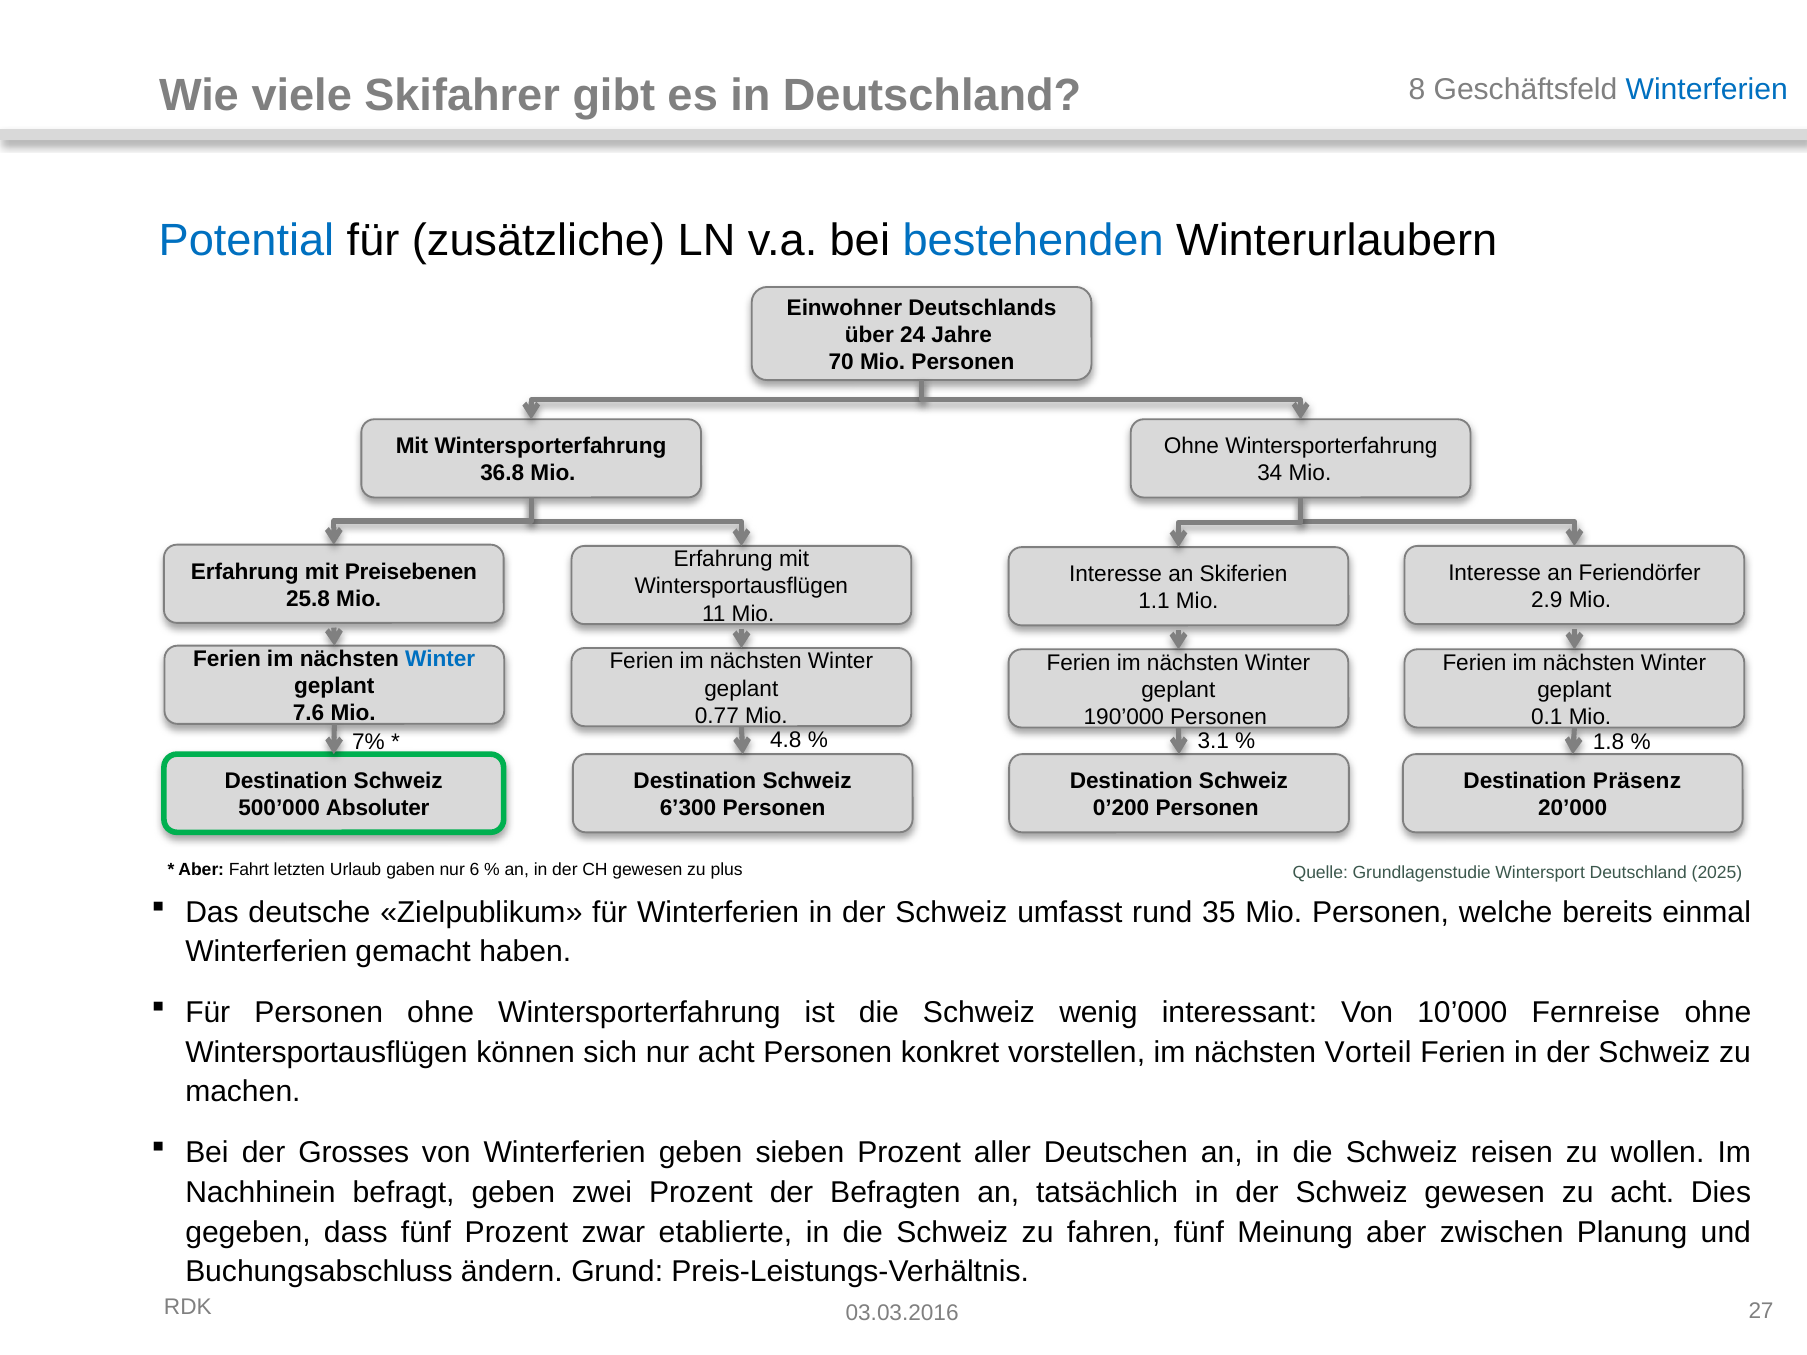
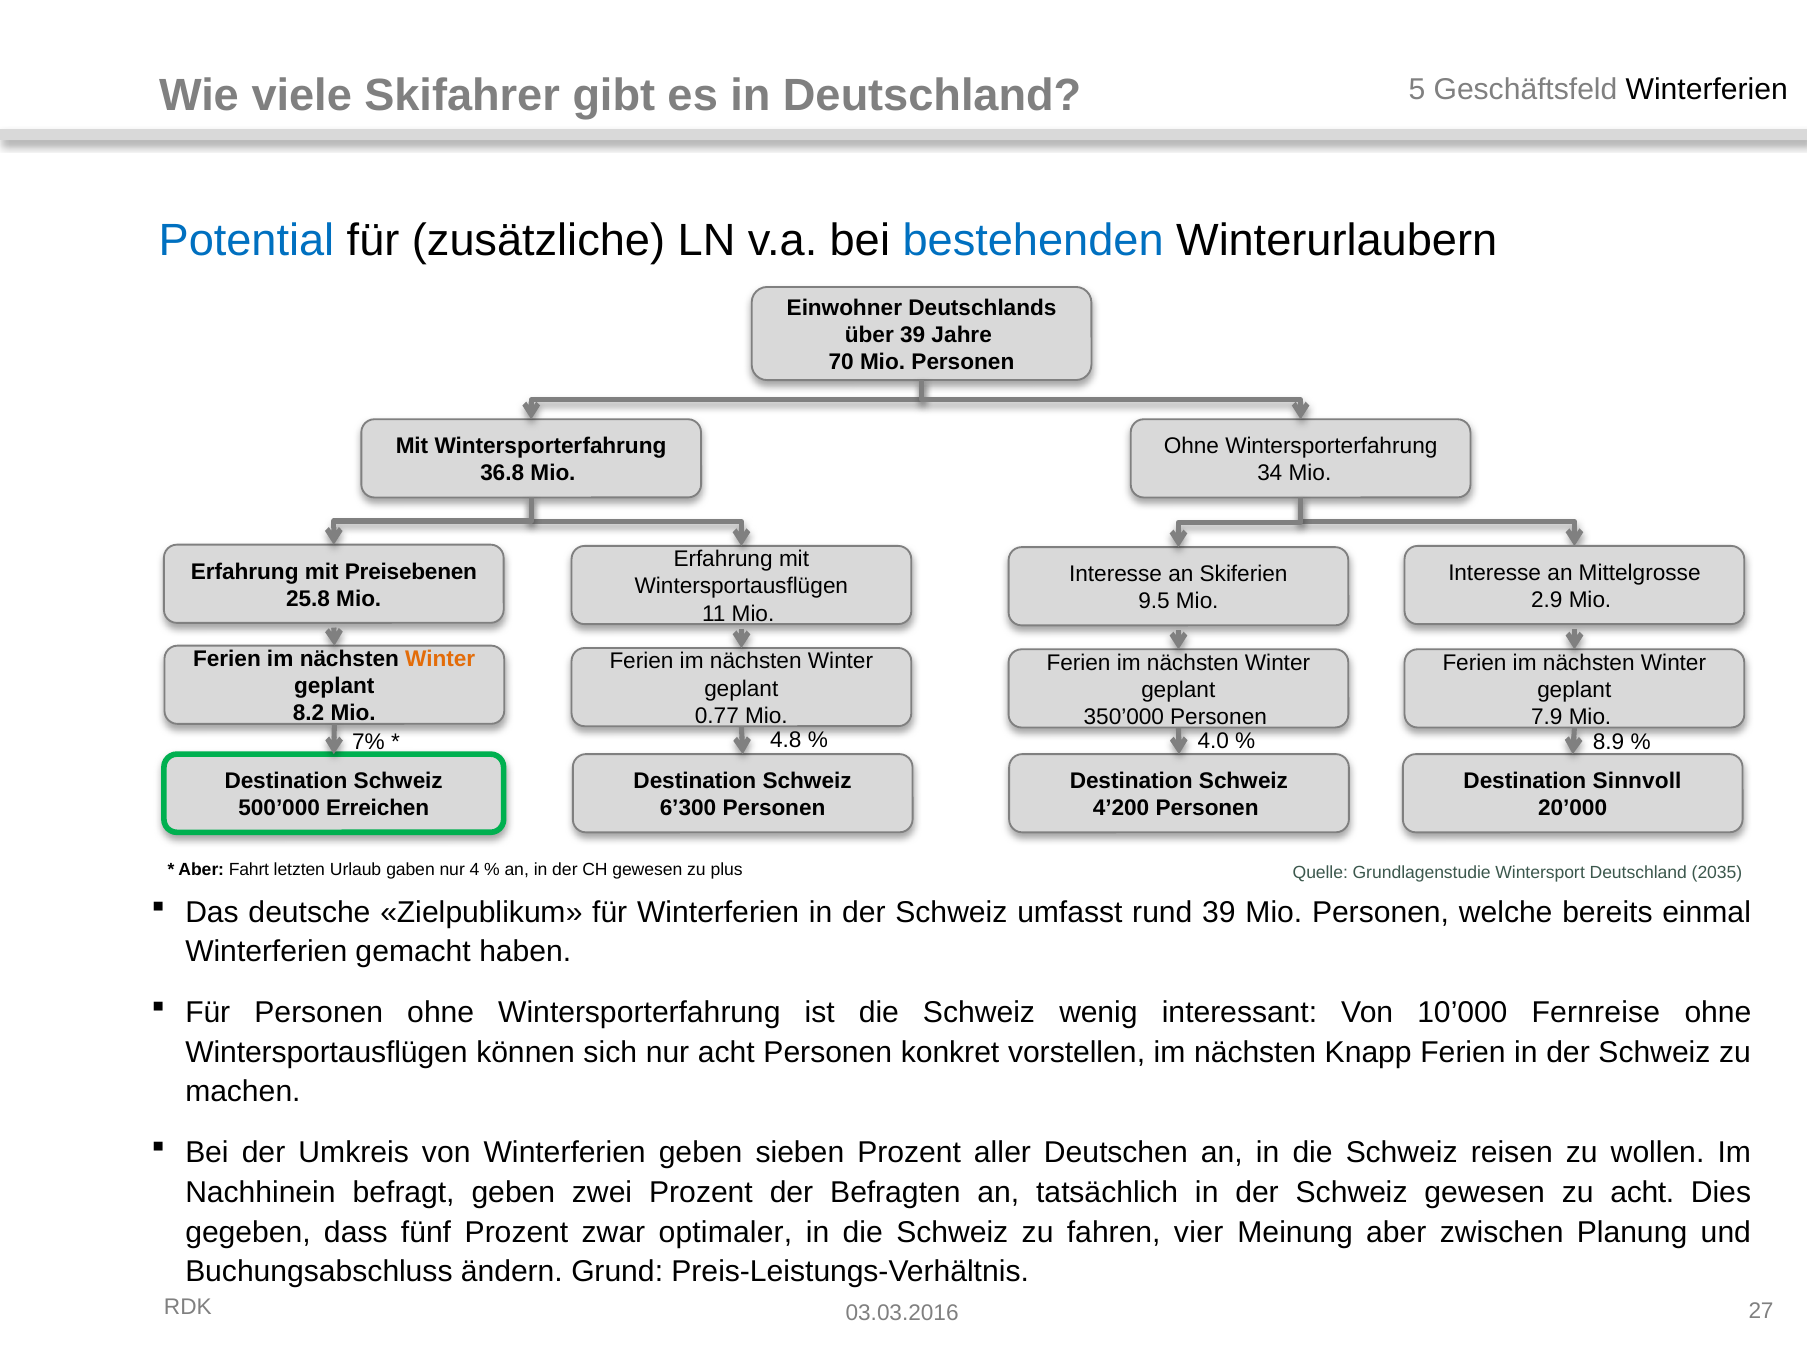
8: 8 -> 5 (1417, 89)
Winterferien colour: blue -> black (1707, 89)
über 24: 24 -> 39 (913, 335)
Feriendörfer: Feriendörfer -> Mittelgrosse (1640, 573)
1.1: 1.1 -> 9.5 (1154, 601)
Winter colour: blue -> orange (440, 659)
7.6: 7.6 -> 8.2 (309, 714)
190’000: 190’000 -> 350’000 (1124, 717)
0.1: 0.1 -> 7.9 (1547, 717)
3.1: 3.1 -> 4.0 (1213, 742)
1.8: 1.8 -> 8.9 (1609, 743)
Präsenz: Präsenz -> Sinnvoll (1637, 781)
Absoluter: Absoluter -> Erreichen (378, 808)
0’200: 0’200 -> 4’200 (1121, 808)
6: 6 -> 4 (475, 870)
2025: 2025 -> 2035 (1717, 873)
rund 35: 35 -> 39 (1219, 912)
Vorteil: Vorteil -> Knapp (1368, 1052)
Grosses: Grosses -> Umkreis (354, 1153)
etablierte: etablierte -> optimaler (725, 1232)
fahren fünf: fünf -> vier (1199, 1232)
